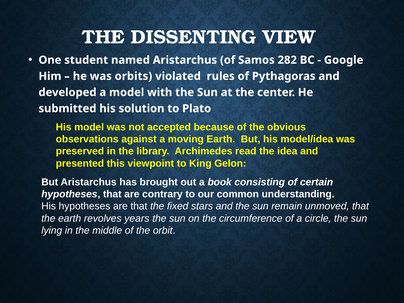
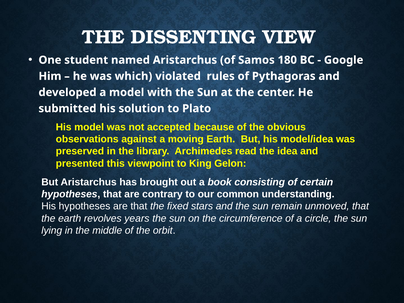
282: 282 -> 180 (287, 60)
orbits: orbits -> which (133, 76)
